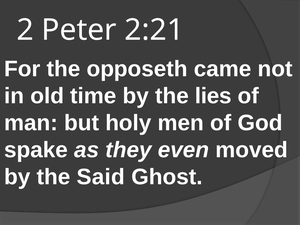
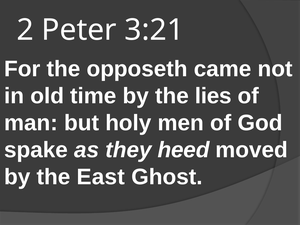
2:21: 2:21 -> 3:21 (154, 30)
even: even -> heed (184, 150)
Said: Said -> East (101, 177)
